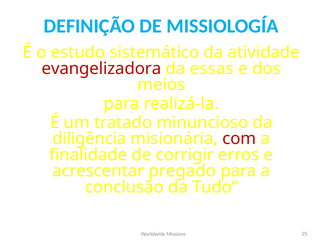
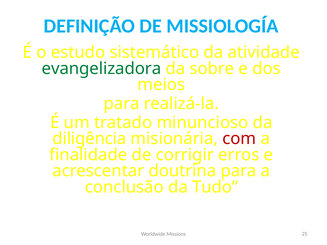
evangelizadora colour: red -> green (101, 69)
essas: essas -> sobre (212, 69)
pregado: pregado -> doutrina (182, 171)
